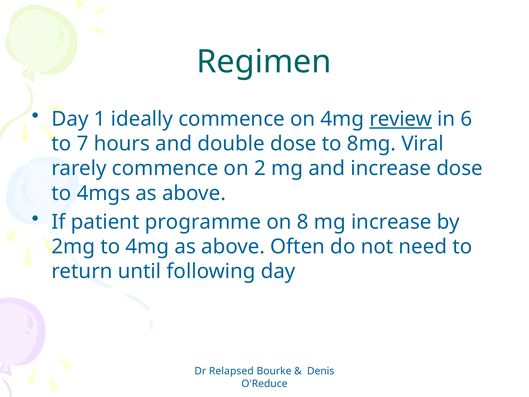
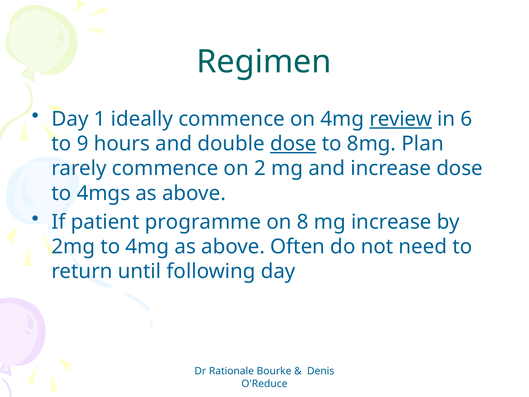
7: 7 -> 9 (83, 144)
dose underline: none -> present (293, 144)
Viral: Viral -> Plan (423, 144)
Relapsed: Relapsed -> Rationale (231, 371)
